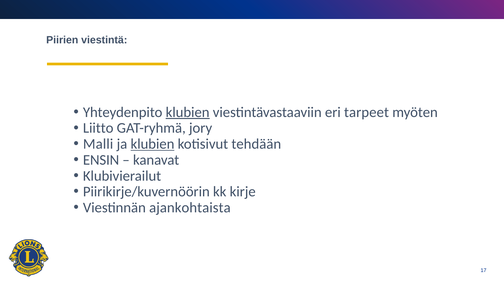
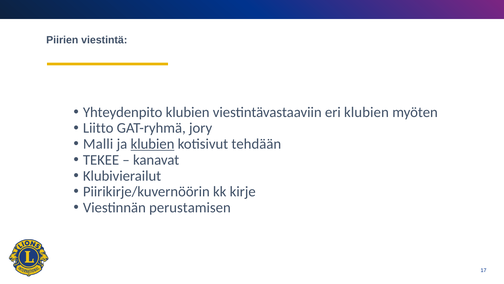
klubien underline: present -> none (188, 112)
eri tarpeet: tarpeet -> klubien (366, 112)
ENSIN: ENSIN -> TEKEE (101, 160)
ajankohtaista: ajankohtaista -> perustamisen (190, 207)
